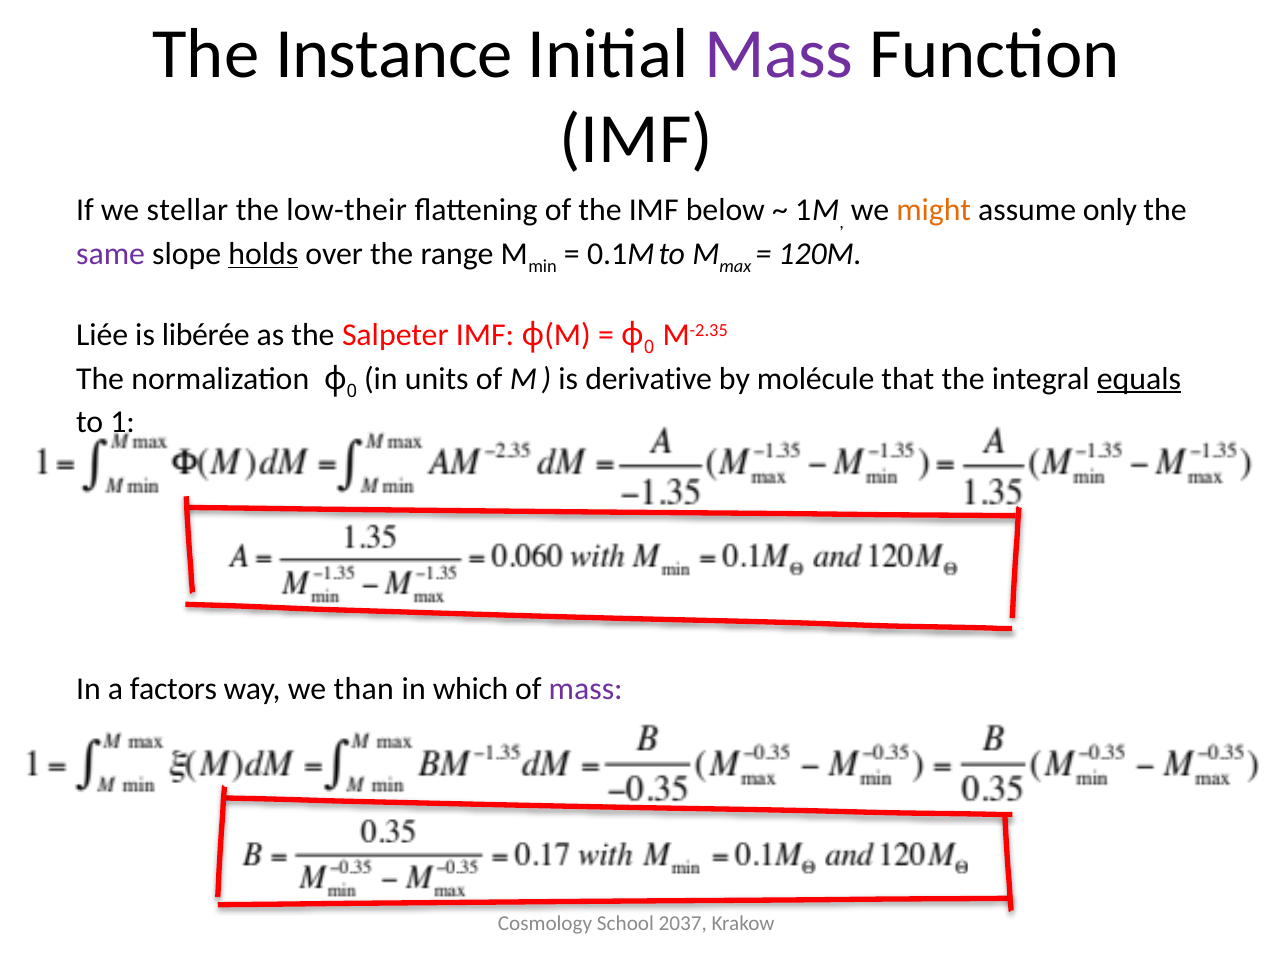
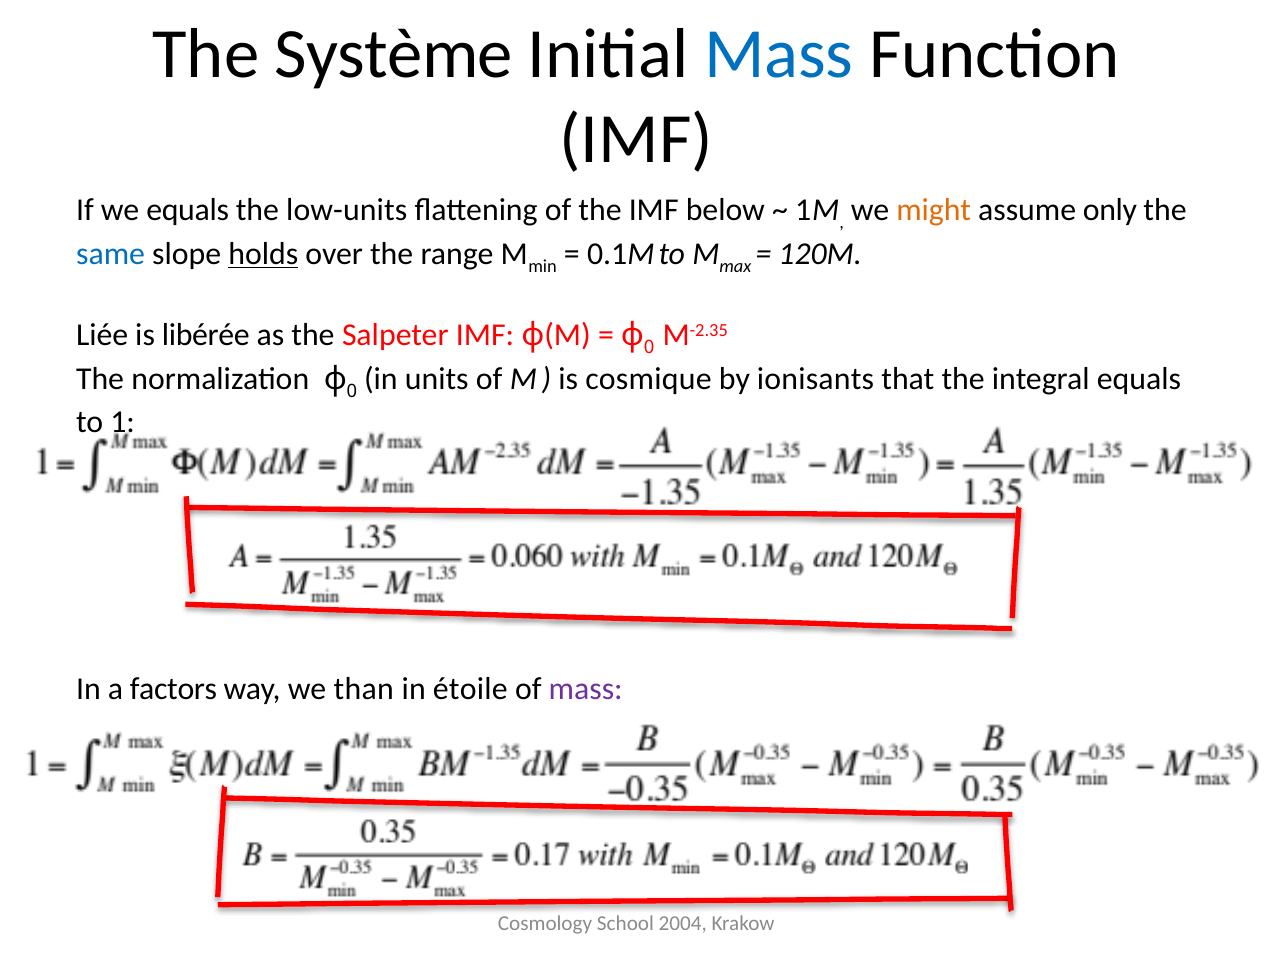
Instance: Instance -> Système (394, 54)
Mass colour: purple -> blue (779, 54)
we stellar: stellar -> equals (188, 211)
low-their: low-their -> low-units (347, 211)
same colour: purple -> blue (111, 254)
derivative: derivative -> cosmique (648, 379)
molécule: molécule -> ionisants (816, 379)
equals underline: present -> none (1139, 379)
which: which -> étoile (470, 690)
2037: 2037 -> 2004 (683, 925)
